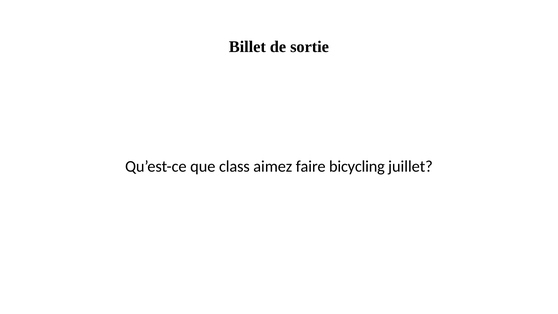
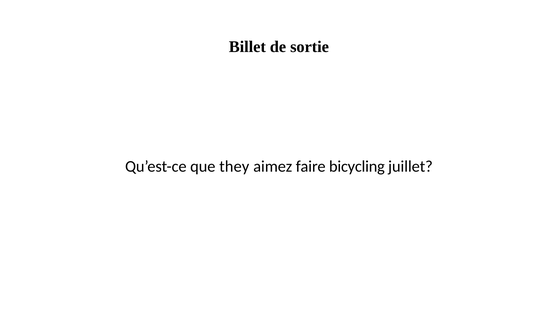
class: class -> they (234, 166)
